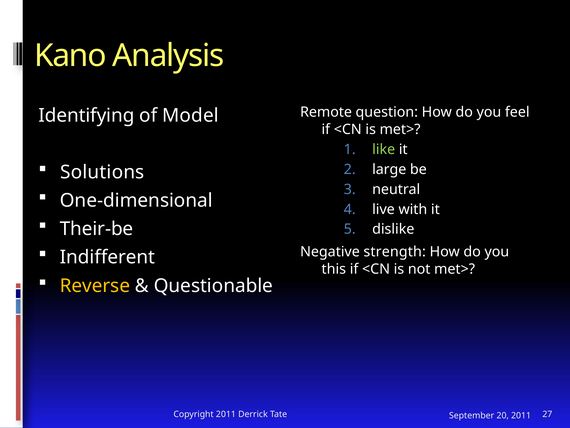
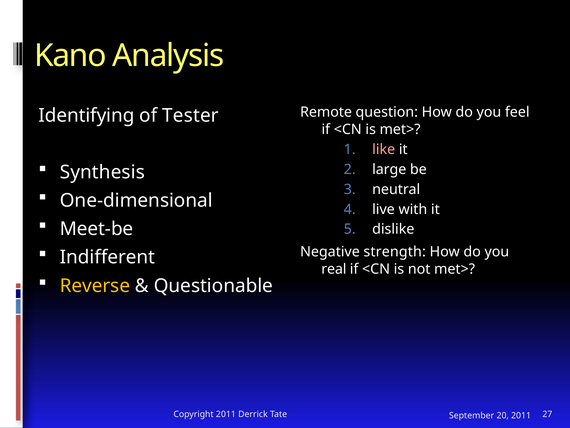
Model: Model -> Tester (191, 115)
like colour: light green -> pink (384, 149)
Solutions: Solutions -> Synthesis (102, 172)
Their-be: Their-be -> Meet-be (97, 229)
this: this -> real (334, 269)
